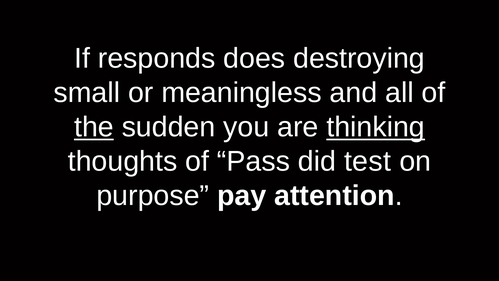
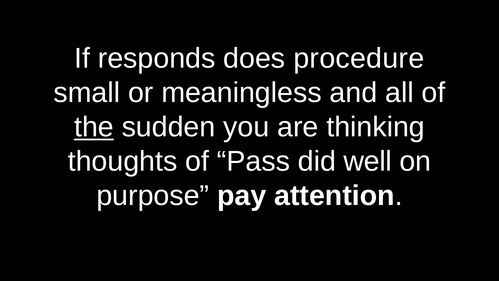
destroying: destroying -> procedure (359, 58)
thinking underline: present -> none (376, 127)
test: test -> well (368, 161)
